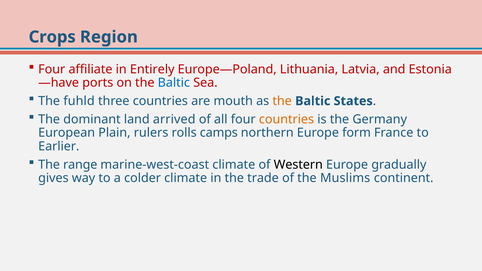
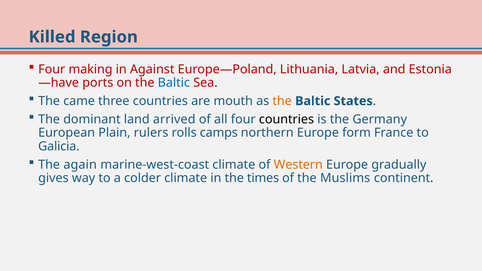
Crops: Crops -> Killed (52, 37)
affiliate: affiliate -> making (91, 69)
Entirely: Entirely -> Against (152, 69)
fuhld: fuhld -> came (79, 101)
countries colour: orange -> black (286, 119)
Earlier: Earlier -> Galicia (59, 146)
range: range -> again (80, 165)
Western colour: black -> orange (298, 165)
trade: trade -> times (263, 178)
